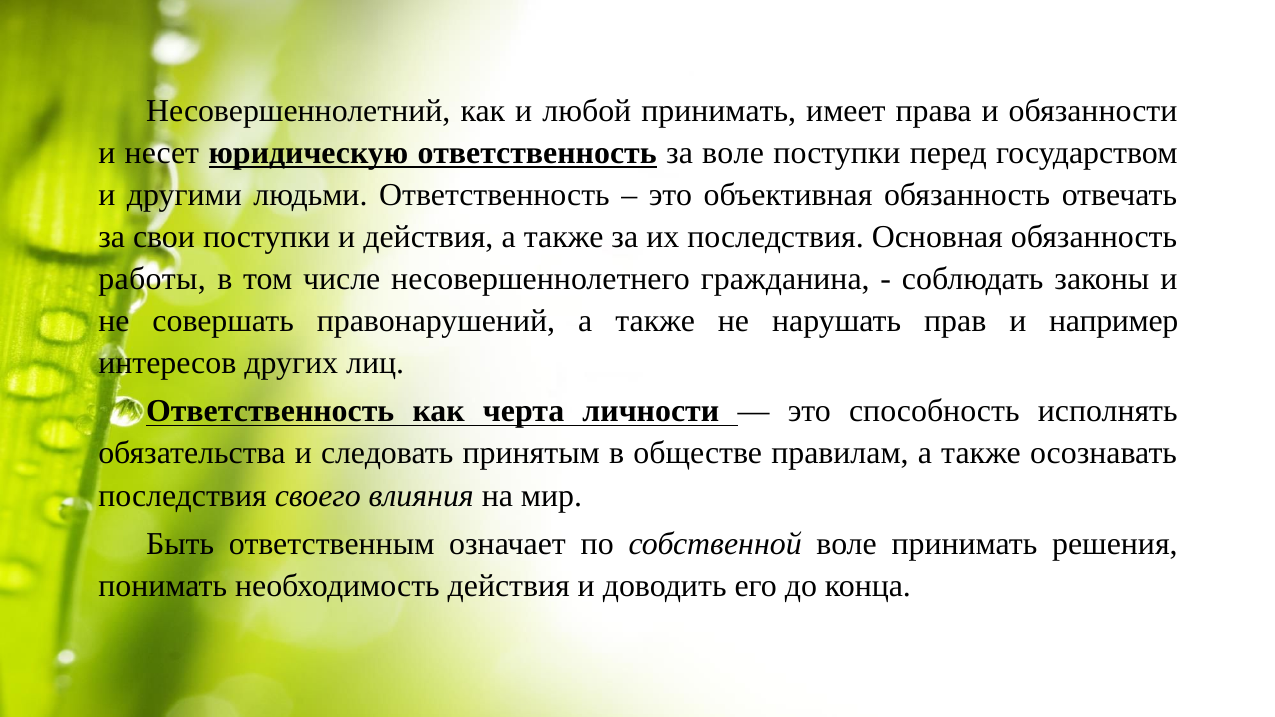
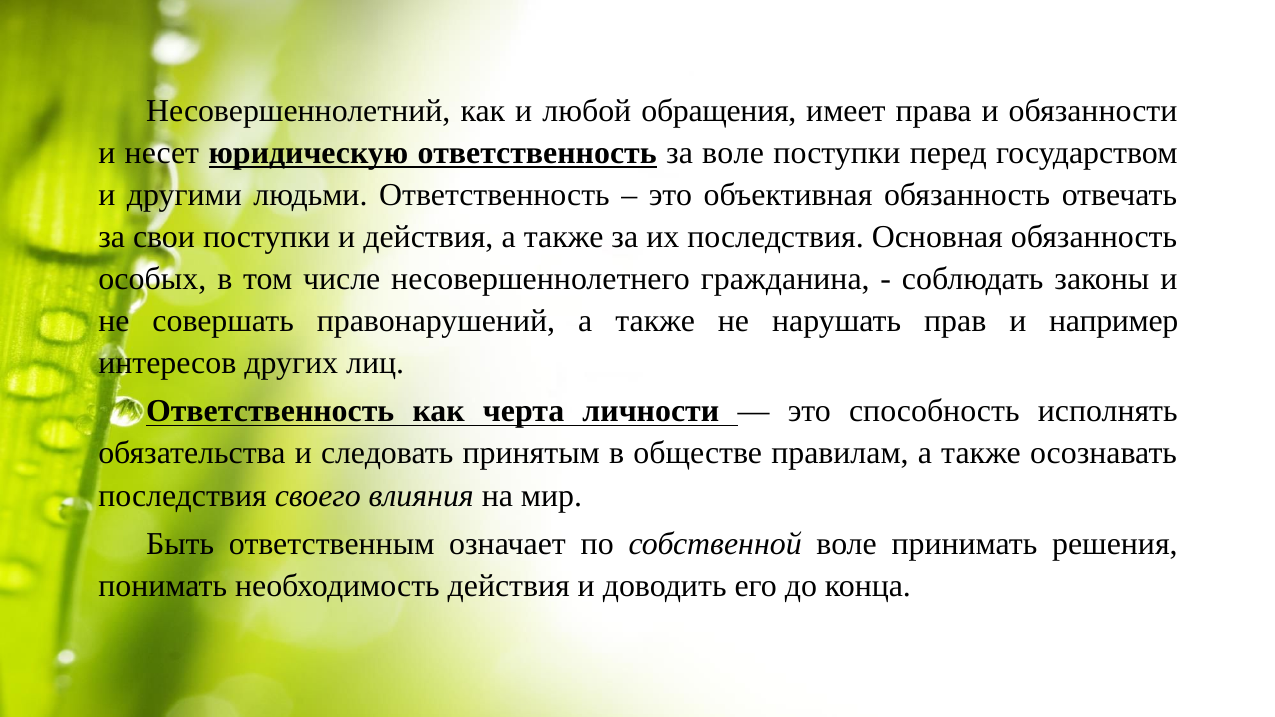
любой принимать: принимать -> обращения (719, 111)
работы: работы -> особых (152, 279)
